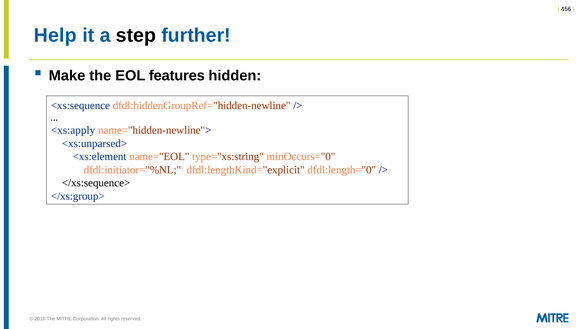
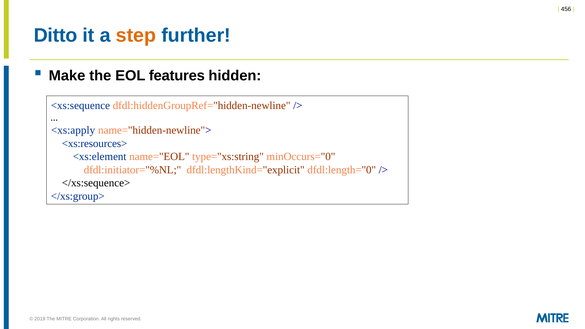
Help: Help -> Ditto (56, 35)
step colour: black -> orange (136, 35)
<xs:unparsed>: <xs:unparsed> -> <xs:resources> (95, 143)
